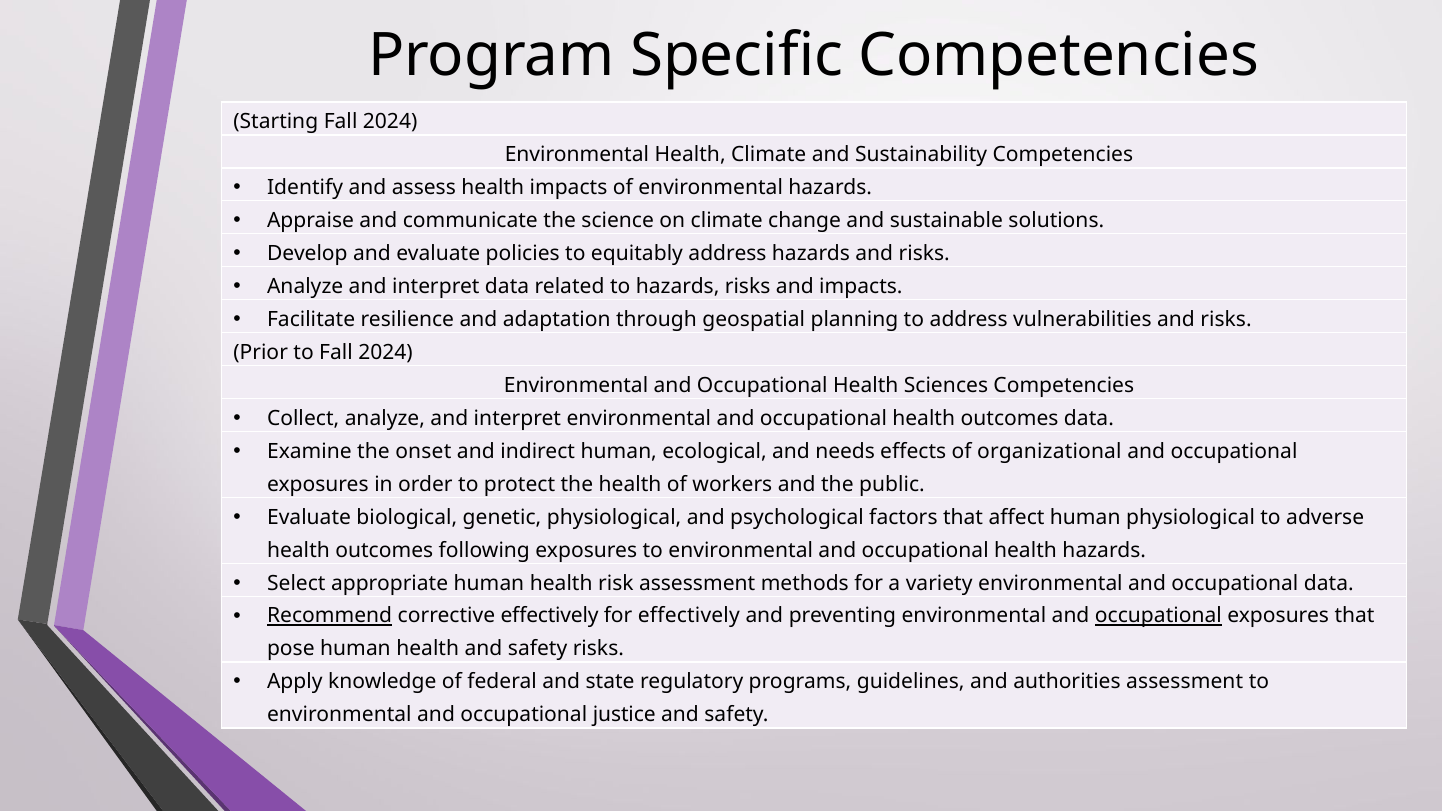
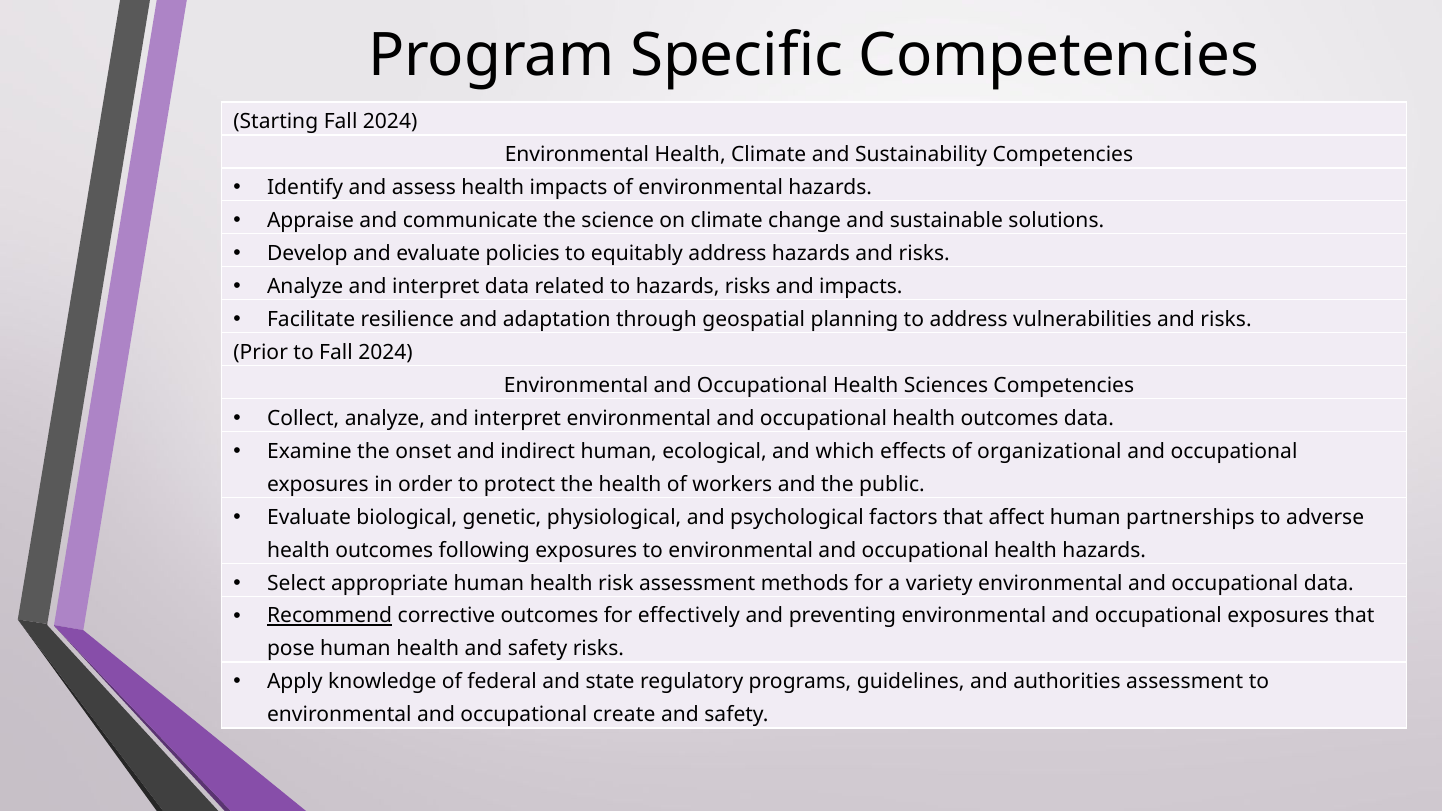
needs: needs -> which (845, 451)
human physiological: physiological -> partnerships (1190, 517)
corrective effectively: effectively -> outcomes (549, 616)
occupational underline: present -> none (1158, 616)
justice: justice -> create (624, 715)
